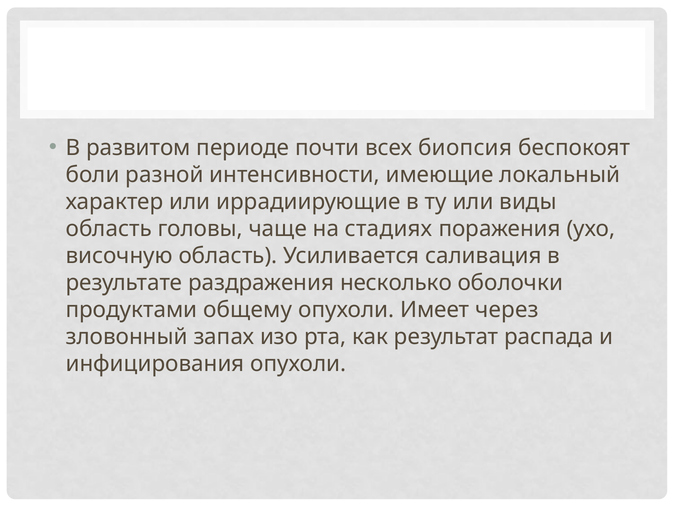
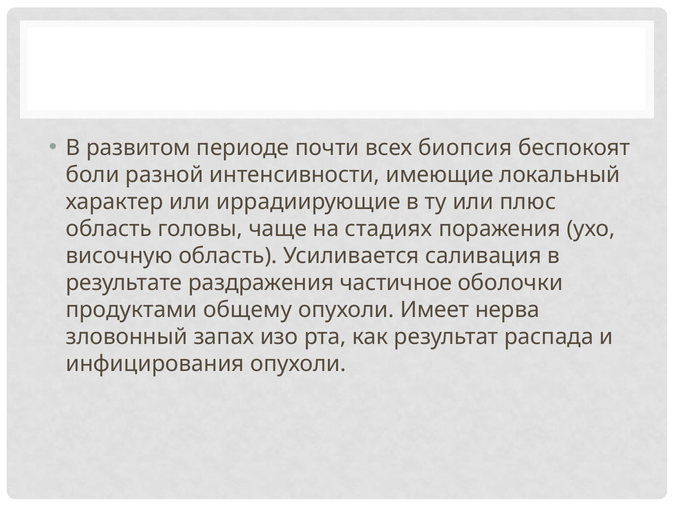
виды: виды -> плюс (528, 202)
несколько: несколько -> частичное (396, 282)
через: через -> нерва (507, 309)
